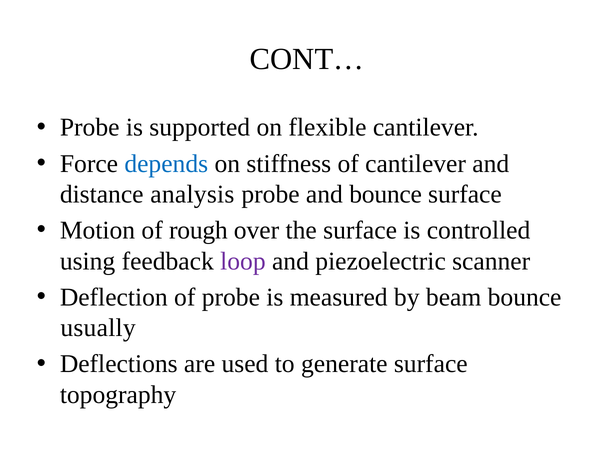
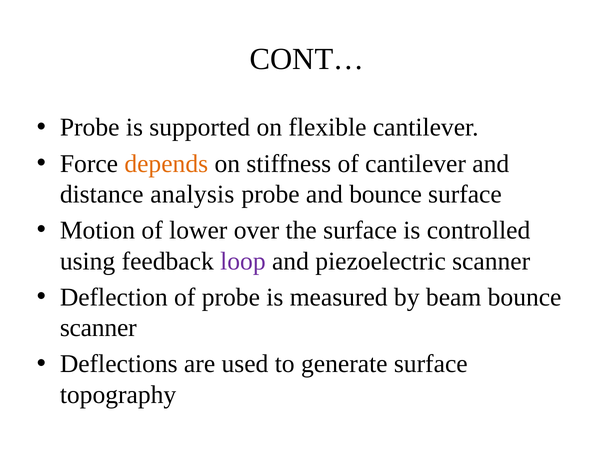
depends colour: blue -> orange (166, 164)
rough: rough -> lower (198, 231)
usually: usually -> scanner (98, 328)
